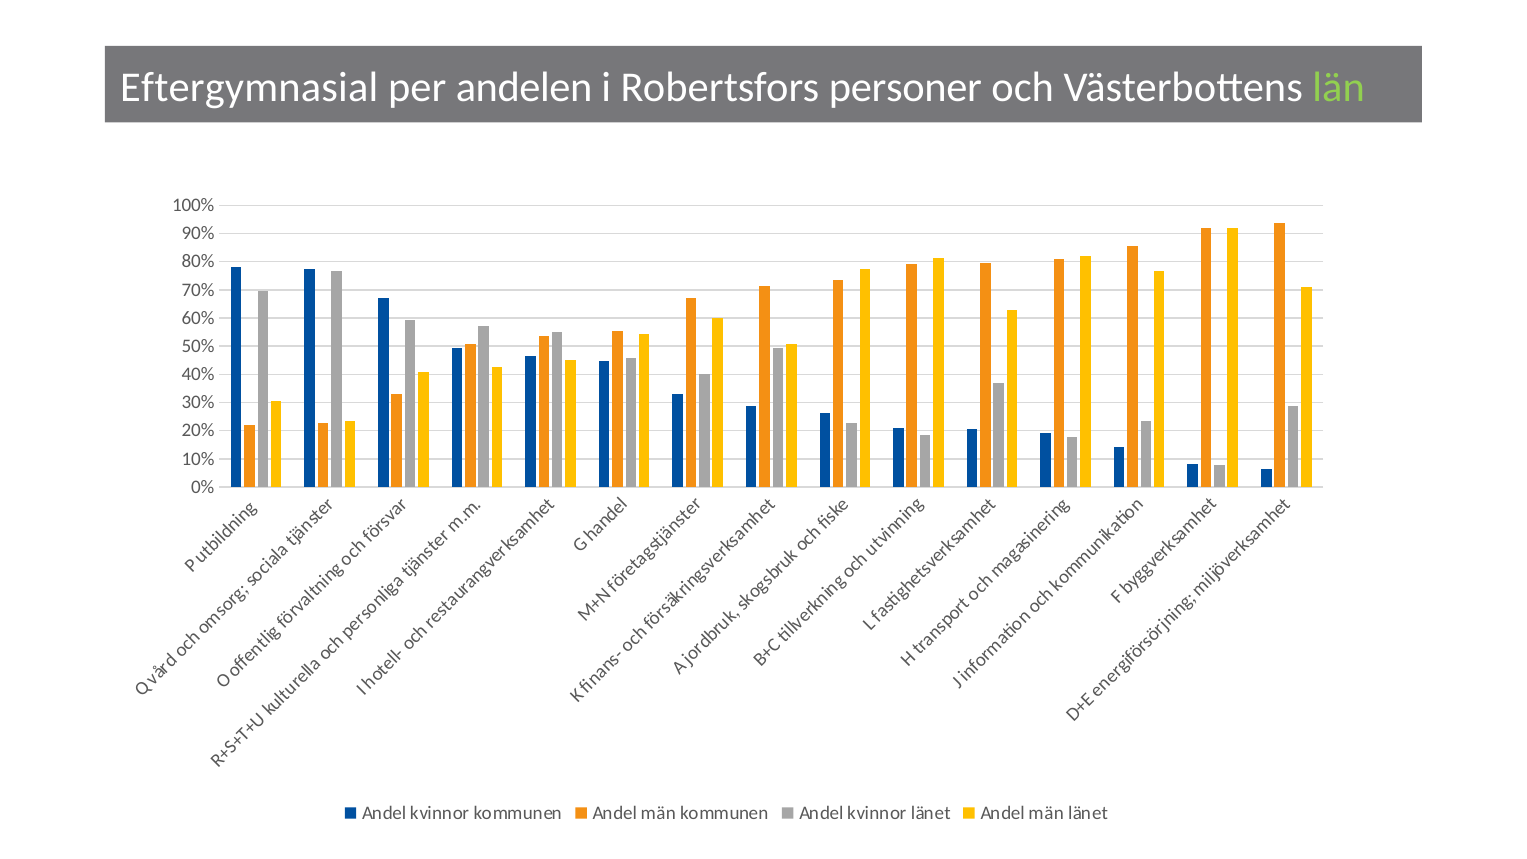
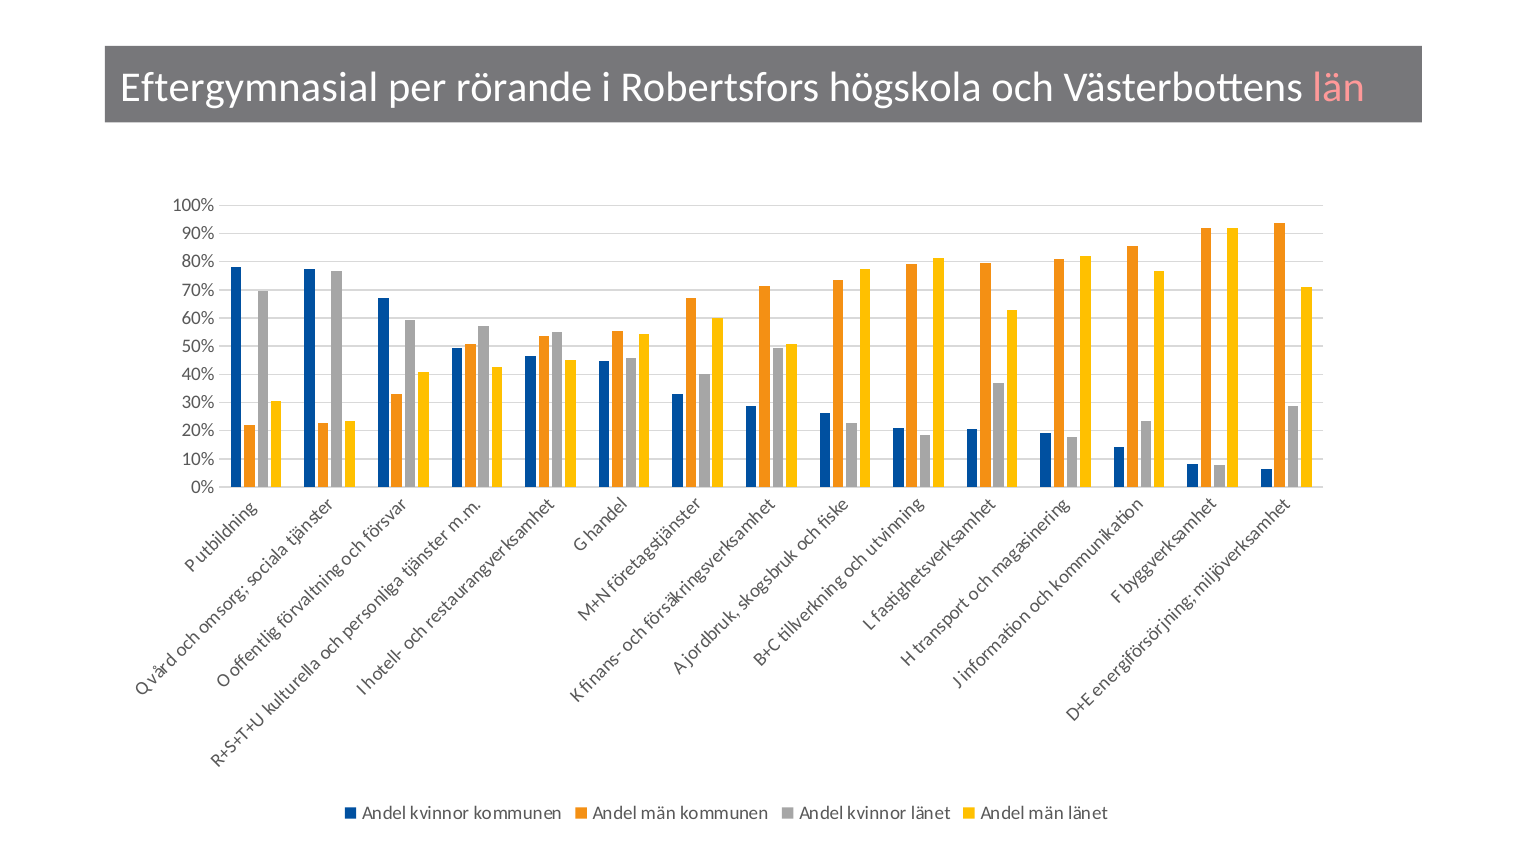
andelen: andelen -> rörande (524, 87)
personer: personer -> högskola (905, 87)
län colour: light green -> pink (1339, 87)
